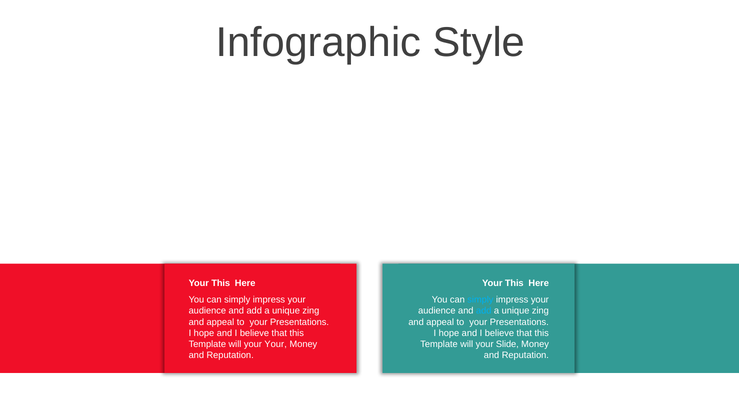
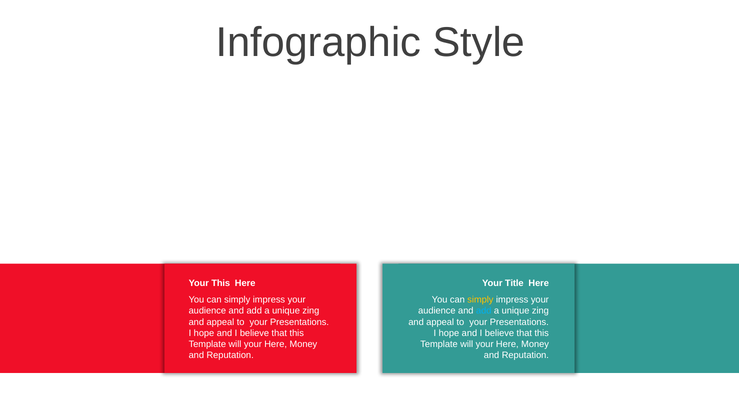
This: This -> Title (514, 283)
simply colour: light blue -> yellow (480, 300)
Your: Your -> Here (276, 344)
Slide: Slide -> Here (507, 344)
